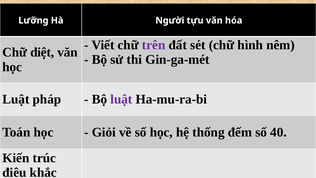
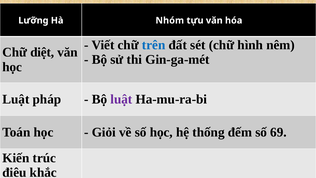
Người: Người -> Nhóm (170, 20)
trên colour: purple -> blue (154, 45)
40: 40 -> 69 (278, 132)
